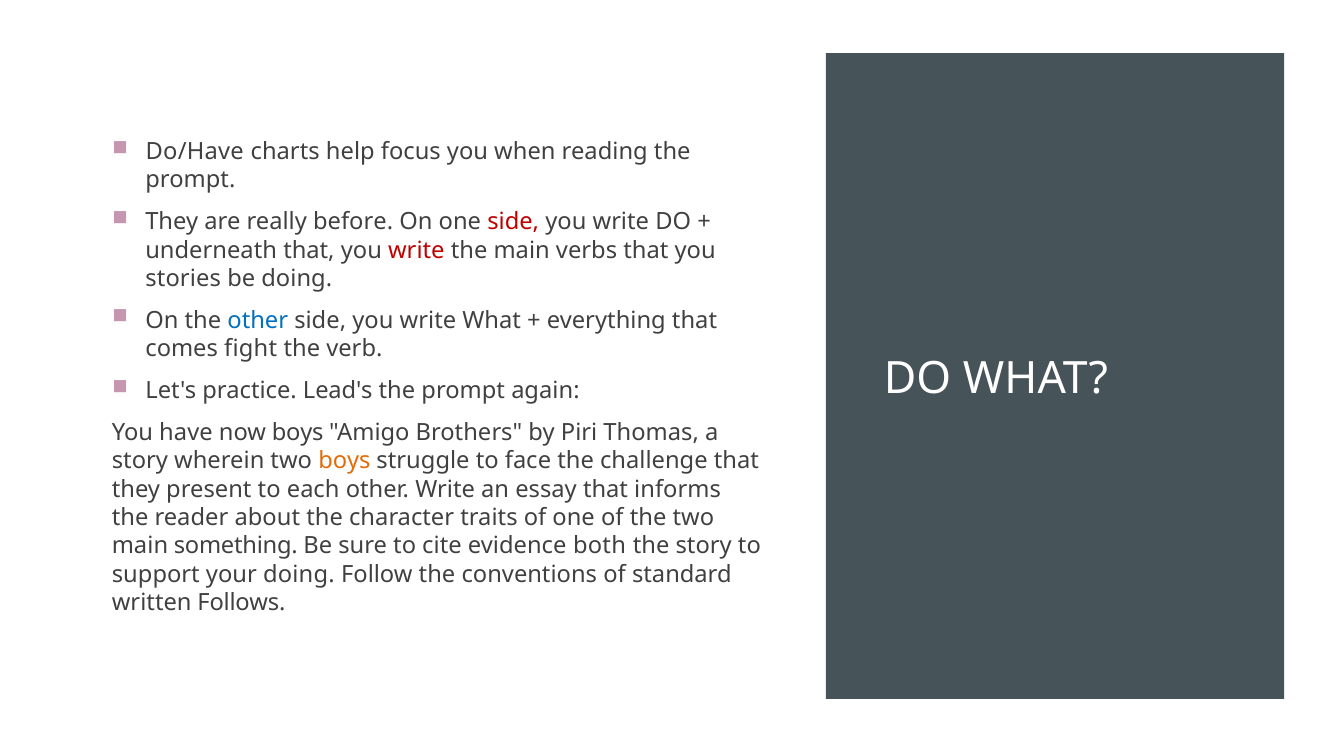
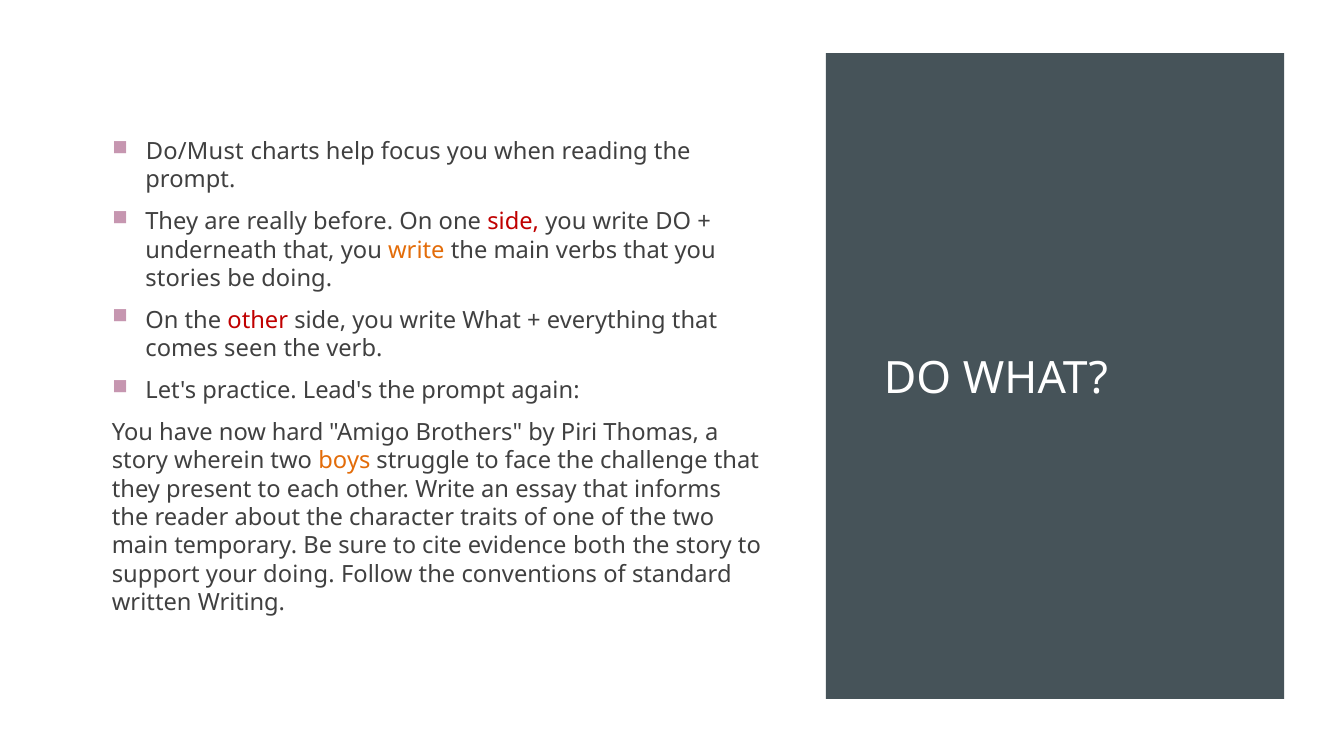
Do/Have: Do/Have -> Do/Must (195, 152)
write colour: red -> orange (416, 250)
other colour: blue -> red (258, 321)
fight: fight -> seen (251, 349)
now boys: boys -> hard (298, 433)
something: something -> temporary (236, 547)
Follows: Follows -> Writing (241, 604)
